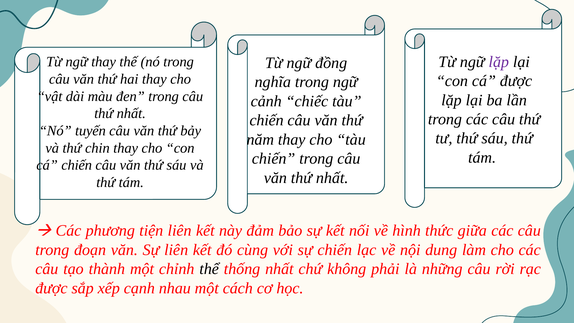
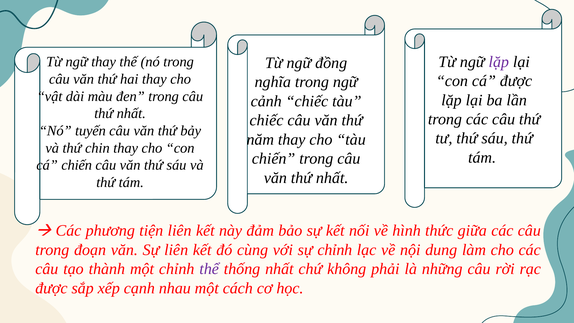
chiến: chiến -> chiếc (266, 120)
sự chiến: chiến -> chỉnh (335, 250)
thể colour: black -> purple (209, 269)
